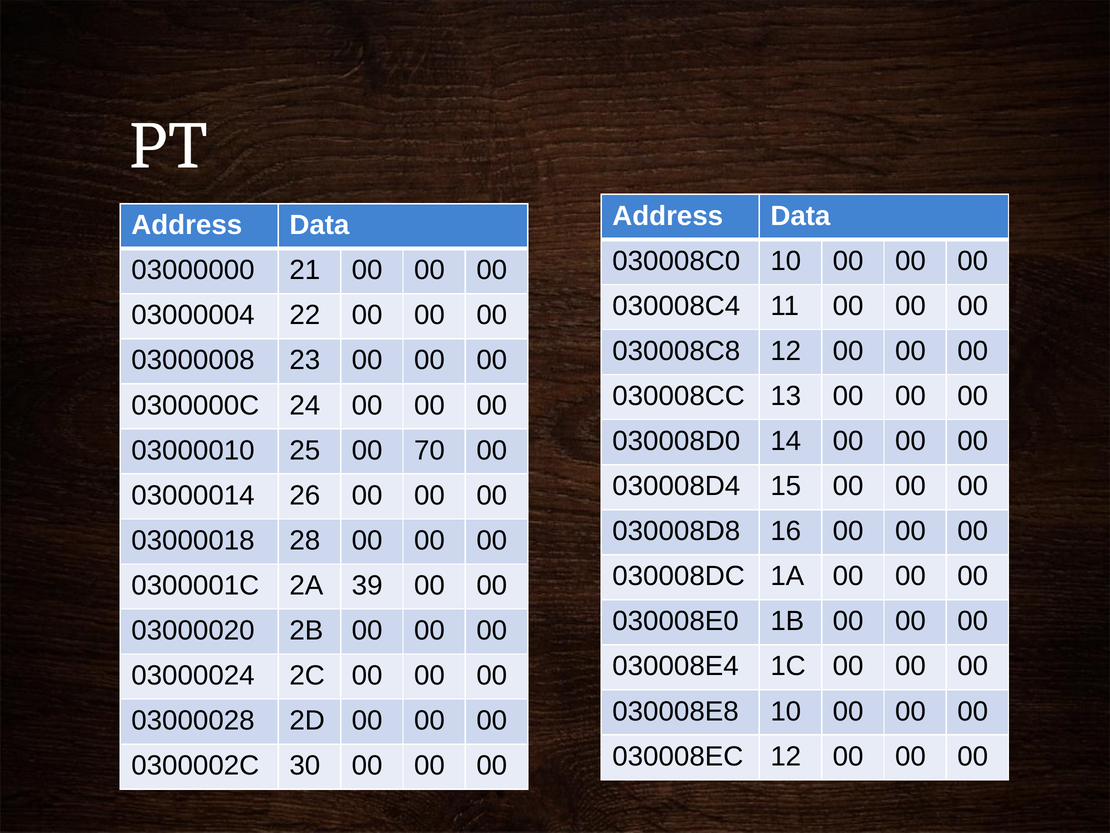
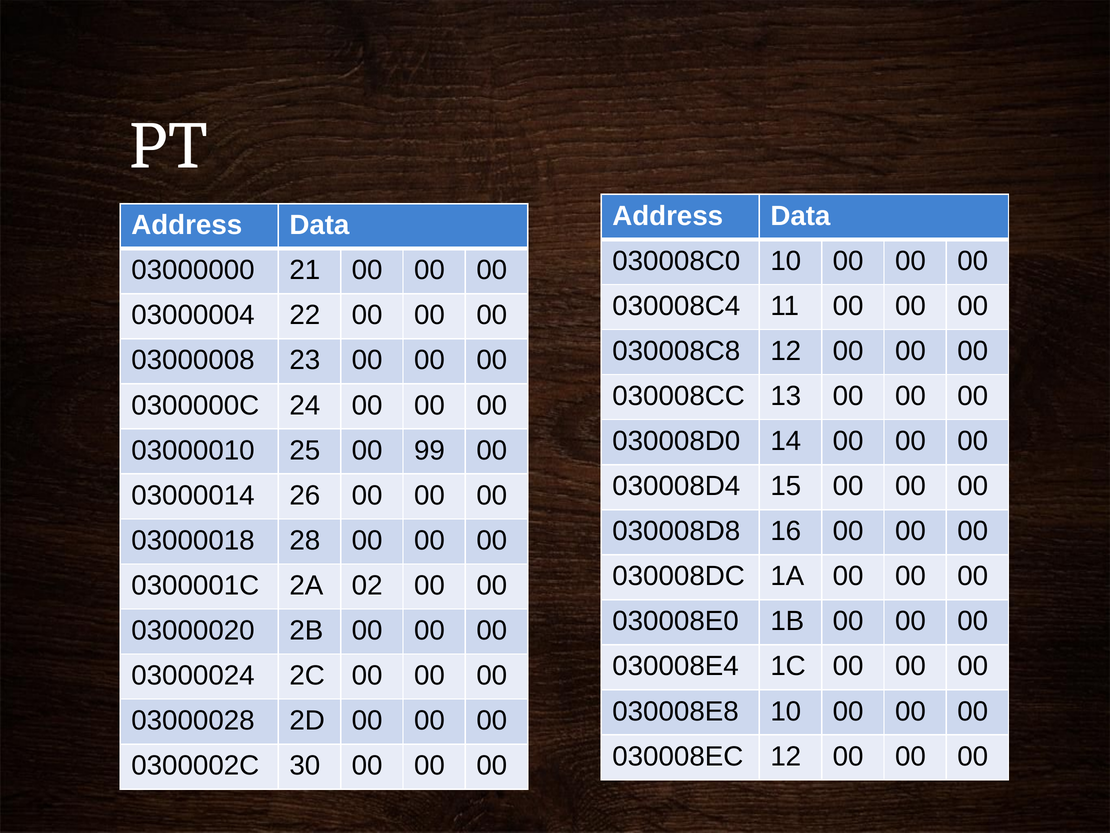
70: 70 -> 99 (429, 450)
39: 39 -> 02 (367, 585)
